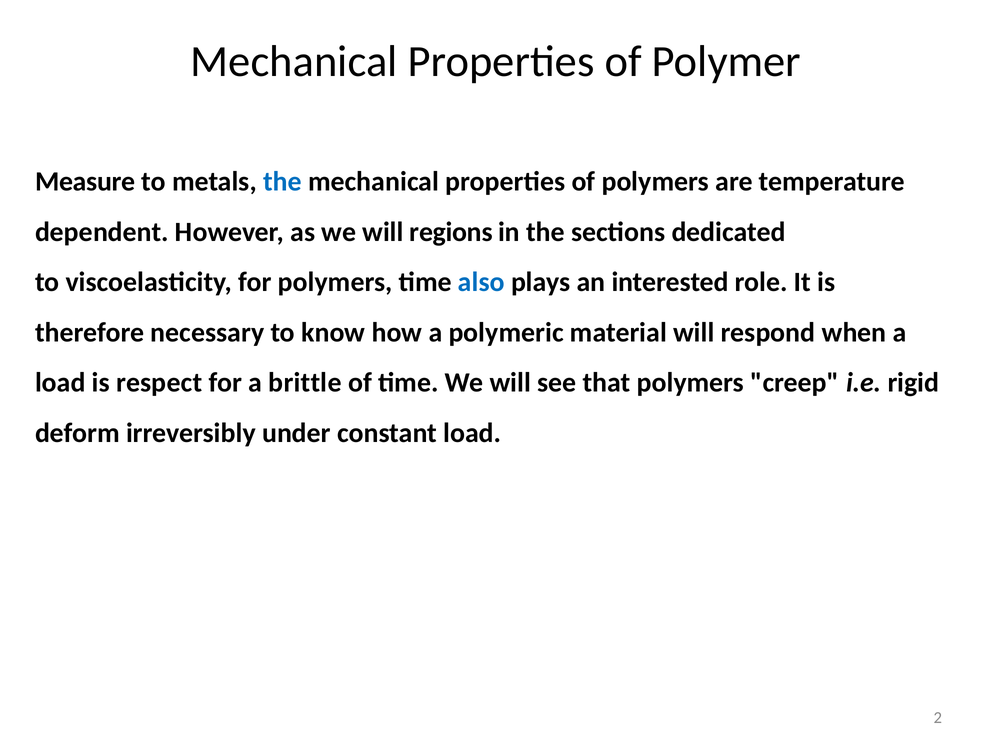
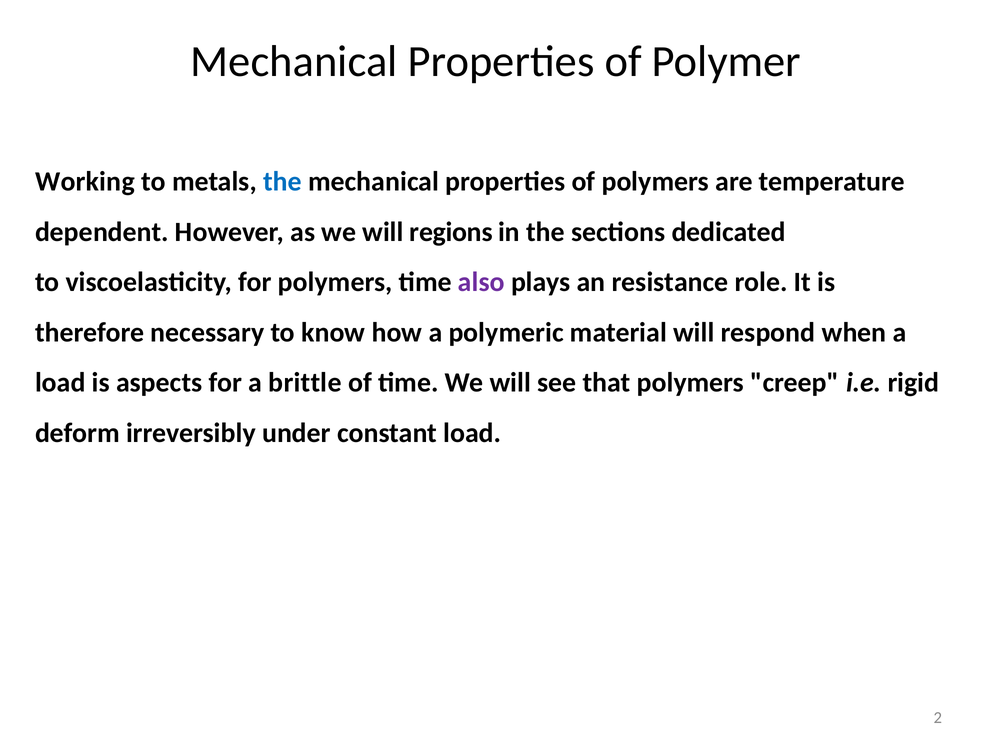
Measure: Measure -> Working (85, 182)
also colour: blue -> purple (481, 282)
interested: interested -> resistance (670, 282)
respect: respect -> aspects (159, 382)
